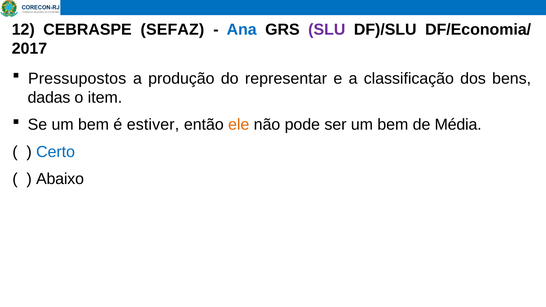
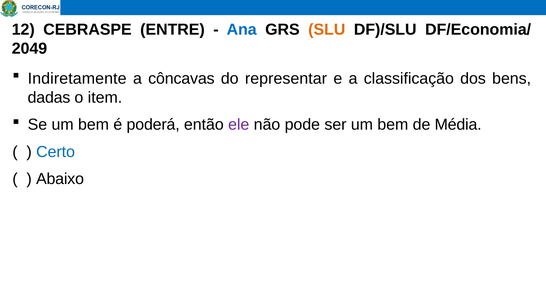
SEFAZ: SEFAZ -> ENTRE (172, 30)
SLU colour: purple -> orange (327, 30)
2017: 2017 -> 2049 (29, 49)
Pressupostos: Pressupostos -> Indiretamente (77, 79)
produção: produção -> côncavas (181, 79)
estiver: estiver -> poderá (153, 125)
ele colour: orange -> purple (239, 125)
